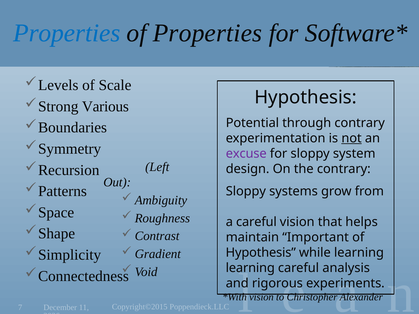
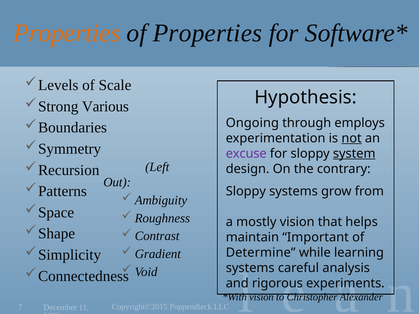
Properties colour: blue -> orange (67, 33)
Potential: Potential -> Ongoing (252, 123)
through contrary: contrary -> employs (360, 123)
system underline: none -> present (354, 154)
a careful: careful -> mostly (256, 222)
Hypothesis: Hypothesis -> Determine (261, 253)
learning: learning -> systems (250, 268)
